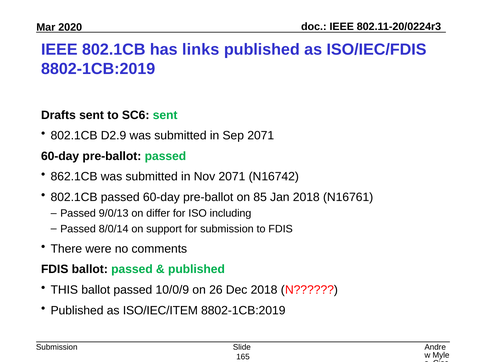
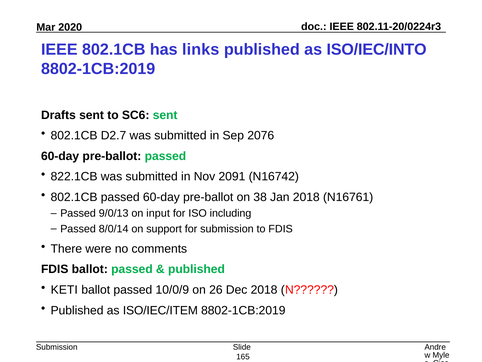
ISO/IEC/FDIS: ISO/IEC/FDIS -> ISO/IEC/INTO (377, 49)
D2.9: D2.9 -> D2.7 (114, 135)
Sep 2071: 2071 -> 2076 (261, 135)
862.1CB: 862.1CB -> 822.1CB (74, 176)
Nov 2071: 2071 -> 2091 (232, 176)
85: 85 -> 38 (260, 197)
differ: differ -> input (158, 213)
THIS: THIS -> KETI (64, 289)
